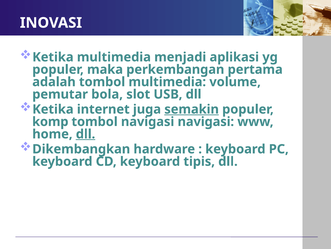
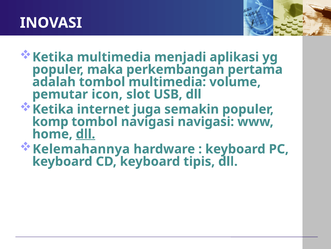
bola: bola -> icon (107, 94)
semakin underline: present -> none (192, 109)
Dikembangkan: Dikembangkan -> Kelemahannya (81, 149)
